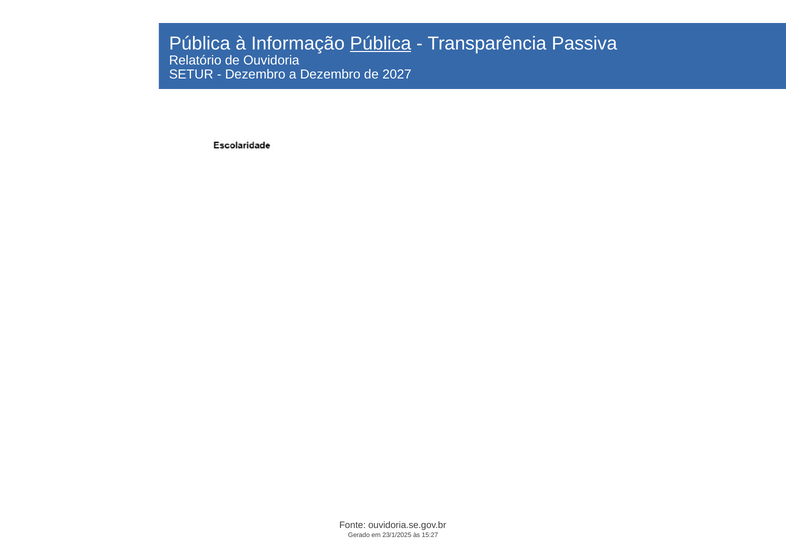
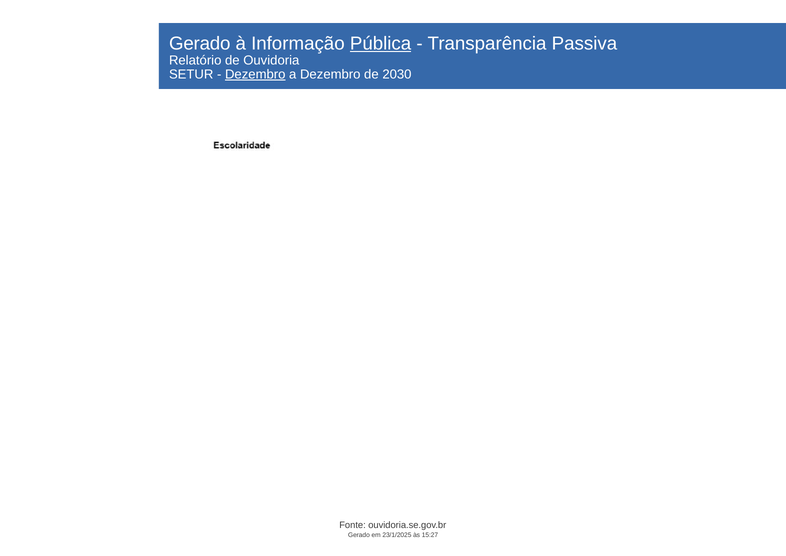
Pública: Pública -> Gerado (200, 43)
Dezembro underline: none -> present (255, 74)
2027: 2027 -> 2030 (397, 74)
